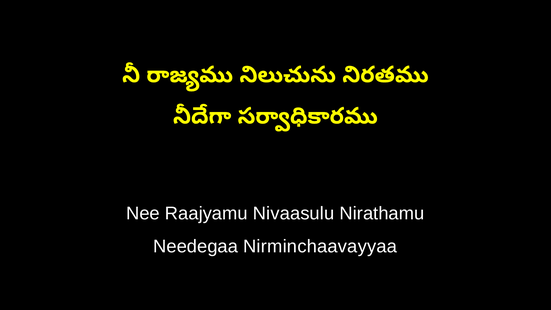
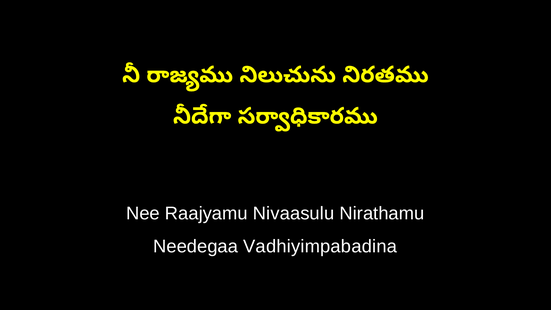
Nirminchaavayyaa: Nirminchaavayyaa -> Vadhiyimpabadina (320, 246)
